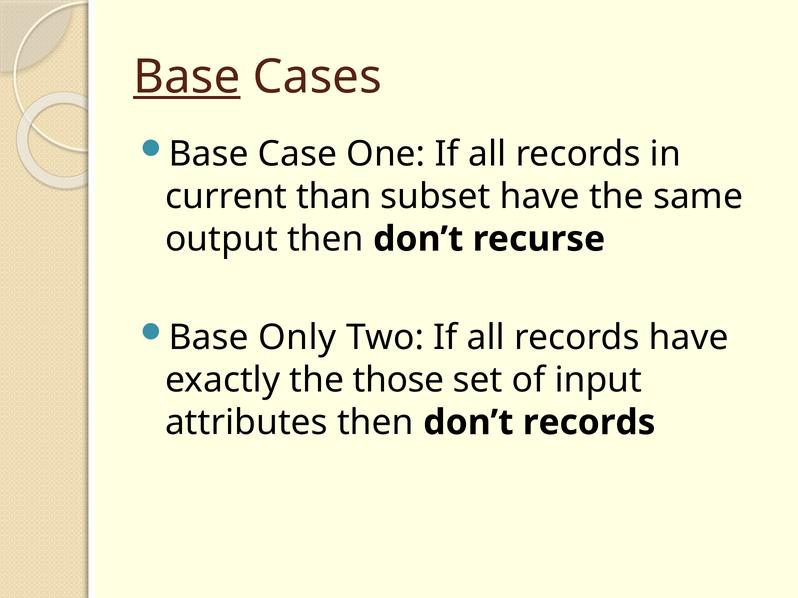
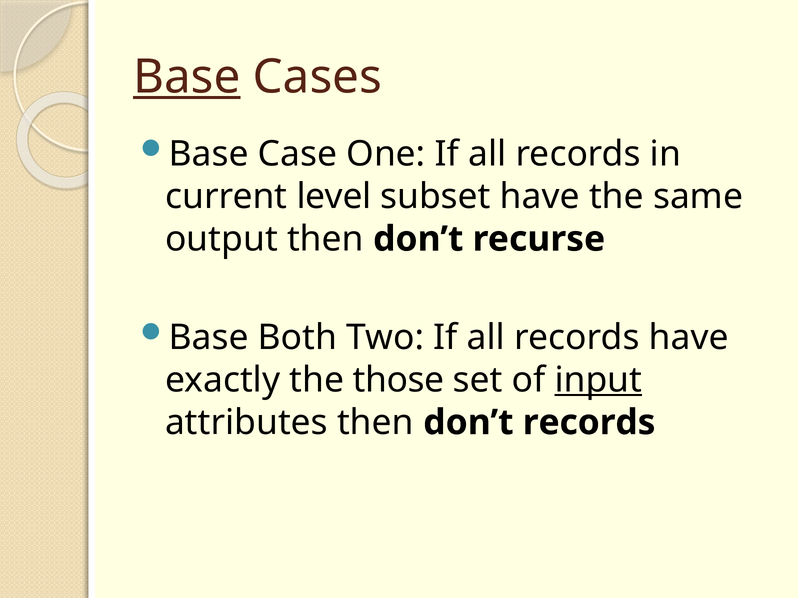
than: than -> level (334, 197)
Only: Only -> Both (297, 338)
input underline: none -> present (598, 380)
